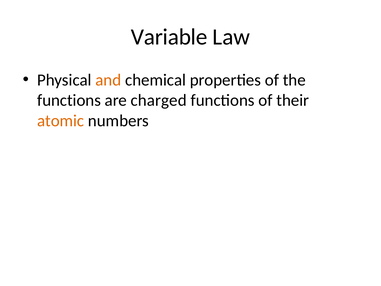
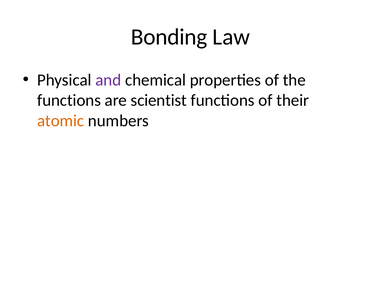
Variable: Variable -> Bonding (169, 37)
and colour: orange -> purple (108, 80)
charged: charged -> scientist (159, 100)
